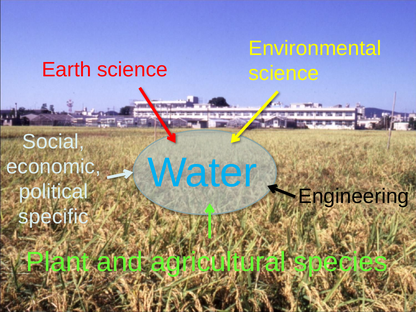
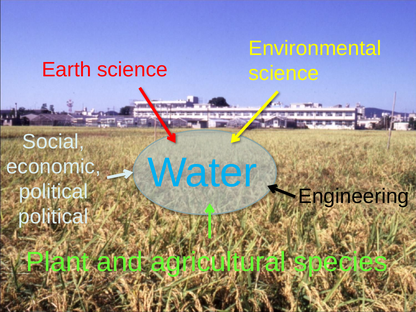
specific: specific -> political (53, 217)
